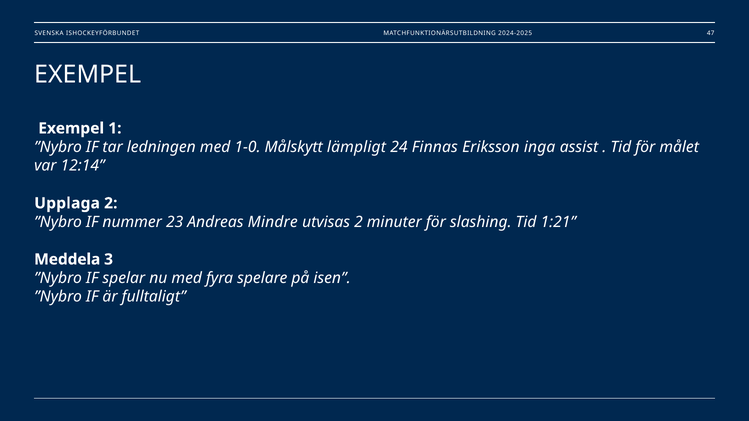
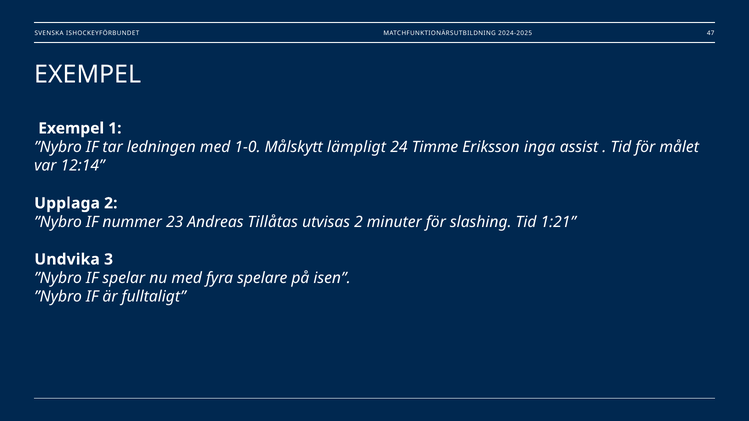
Finnas: Finnas -> Timme (435, 147)
Mindre: Mindre -> Tillåtas (273, 222)
Meddela: Meddela -> Undvika (67, 260)
